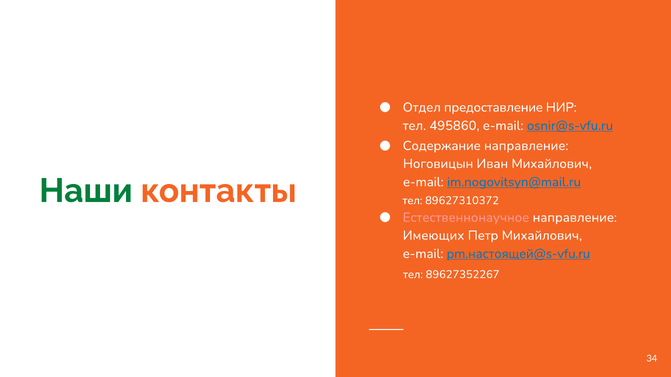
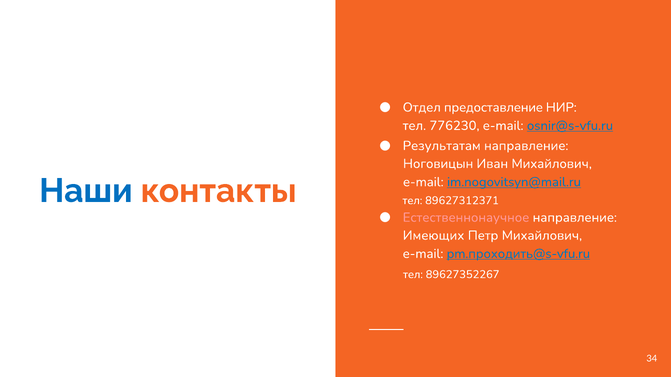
495860: 495860 -> 776230 (454, 126)
Содержание: Содержание -> Результатам (442, 146)
Наши colour: green -> blue (86, 191)
89627310372: 89627310372 -> 89627312371 (462, 201)
pm.настоящей@s-vfu.ru: pm.настоящей@s-vfu.ru -> pm.проходить@s-vfu.ru (518, 254)
